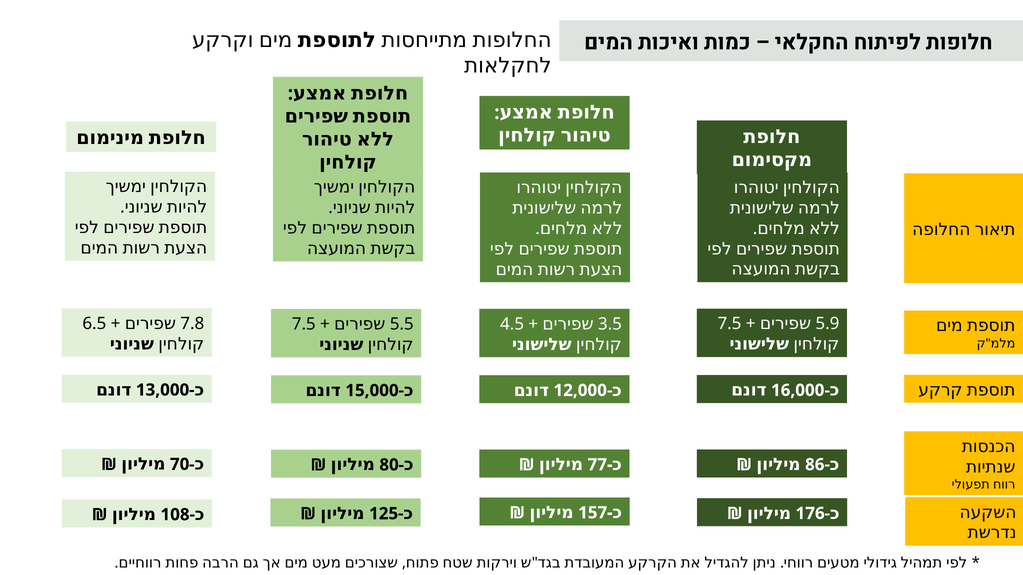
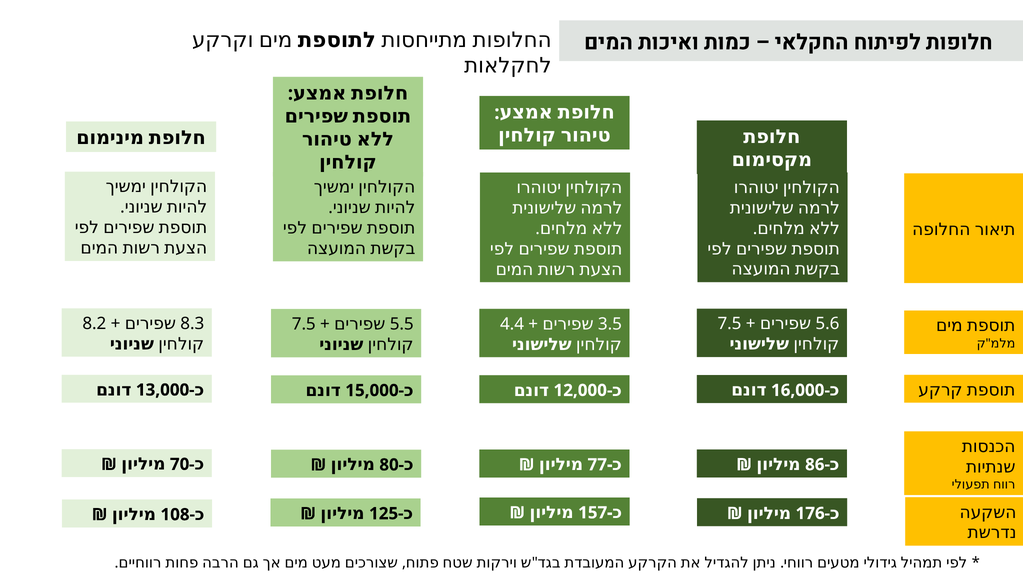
6.5: 6.5 -> 8.2 (94, 324)
7.8: 7.8 -> 8.3 (192, 324)
5.9: 5.9 -> 5.6 (827, 324)
4.5: 4.5 -> 4.4 (512, 324)
